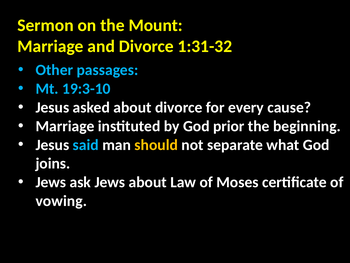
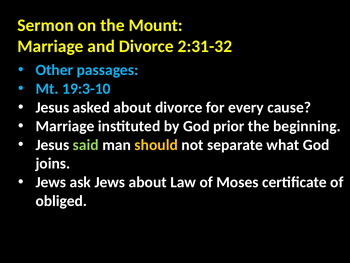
1:31-32: 1:31-32 -> 2:31-32 (205, 46)
said colour: light blue -> light green (86, 145)
vowing: vowing -> obliged (61, 201)
